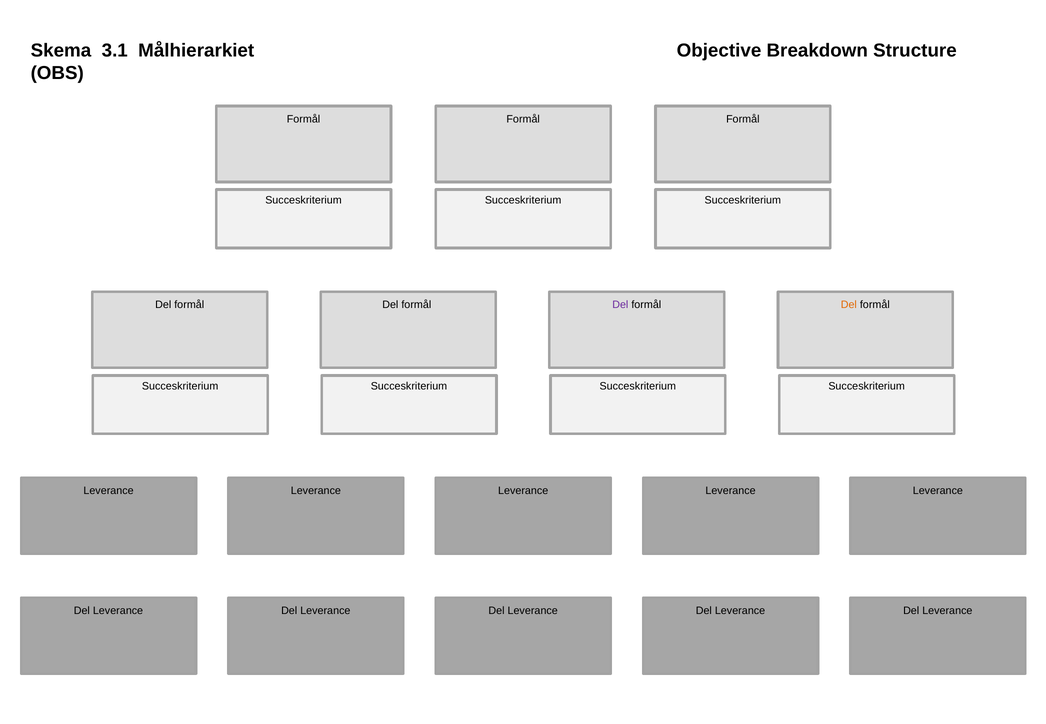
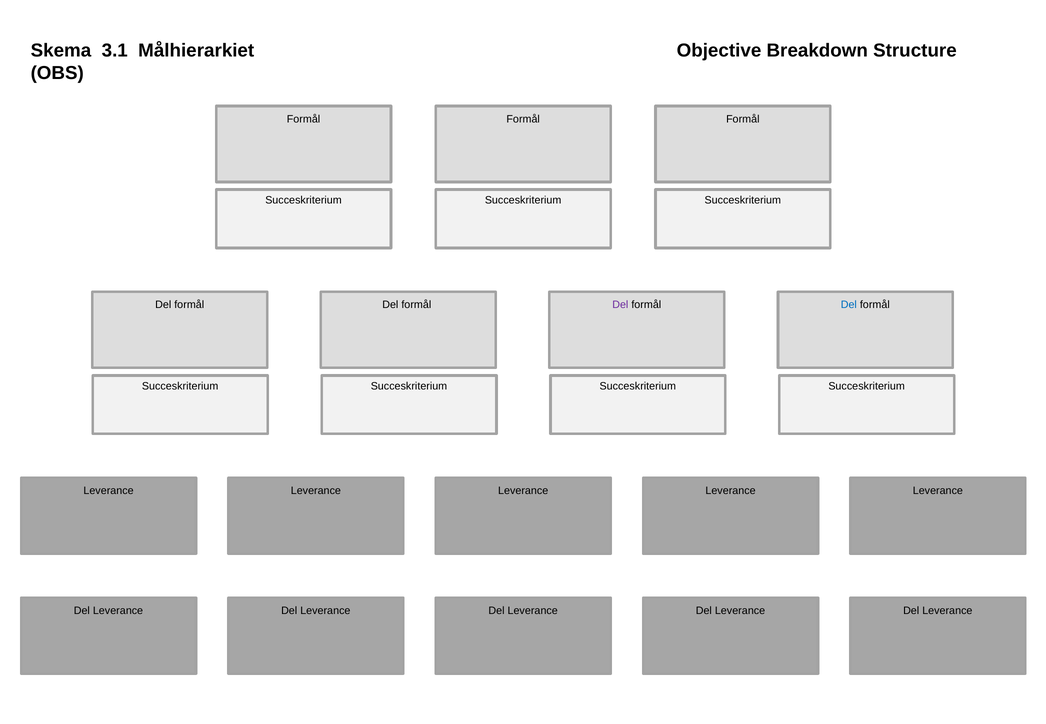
Del colour: orange -> blue (849, 305)
